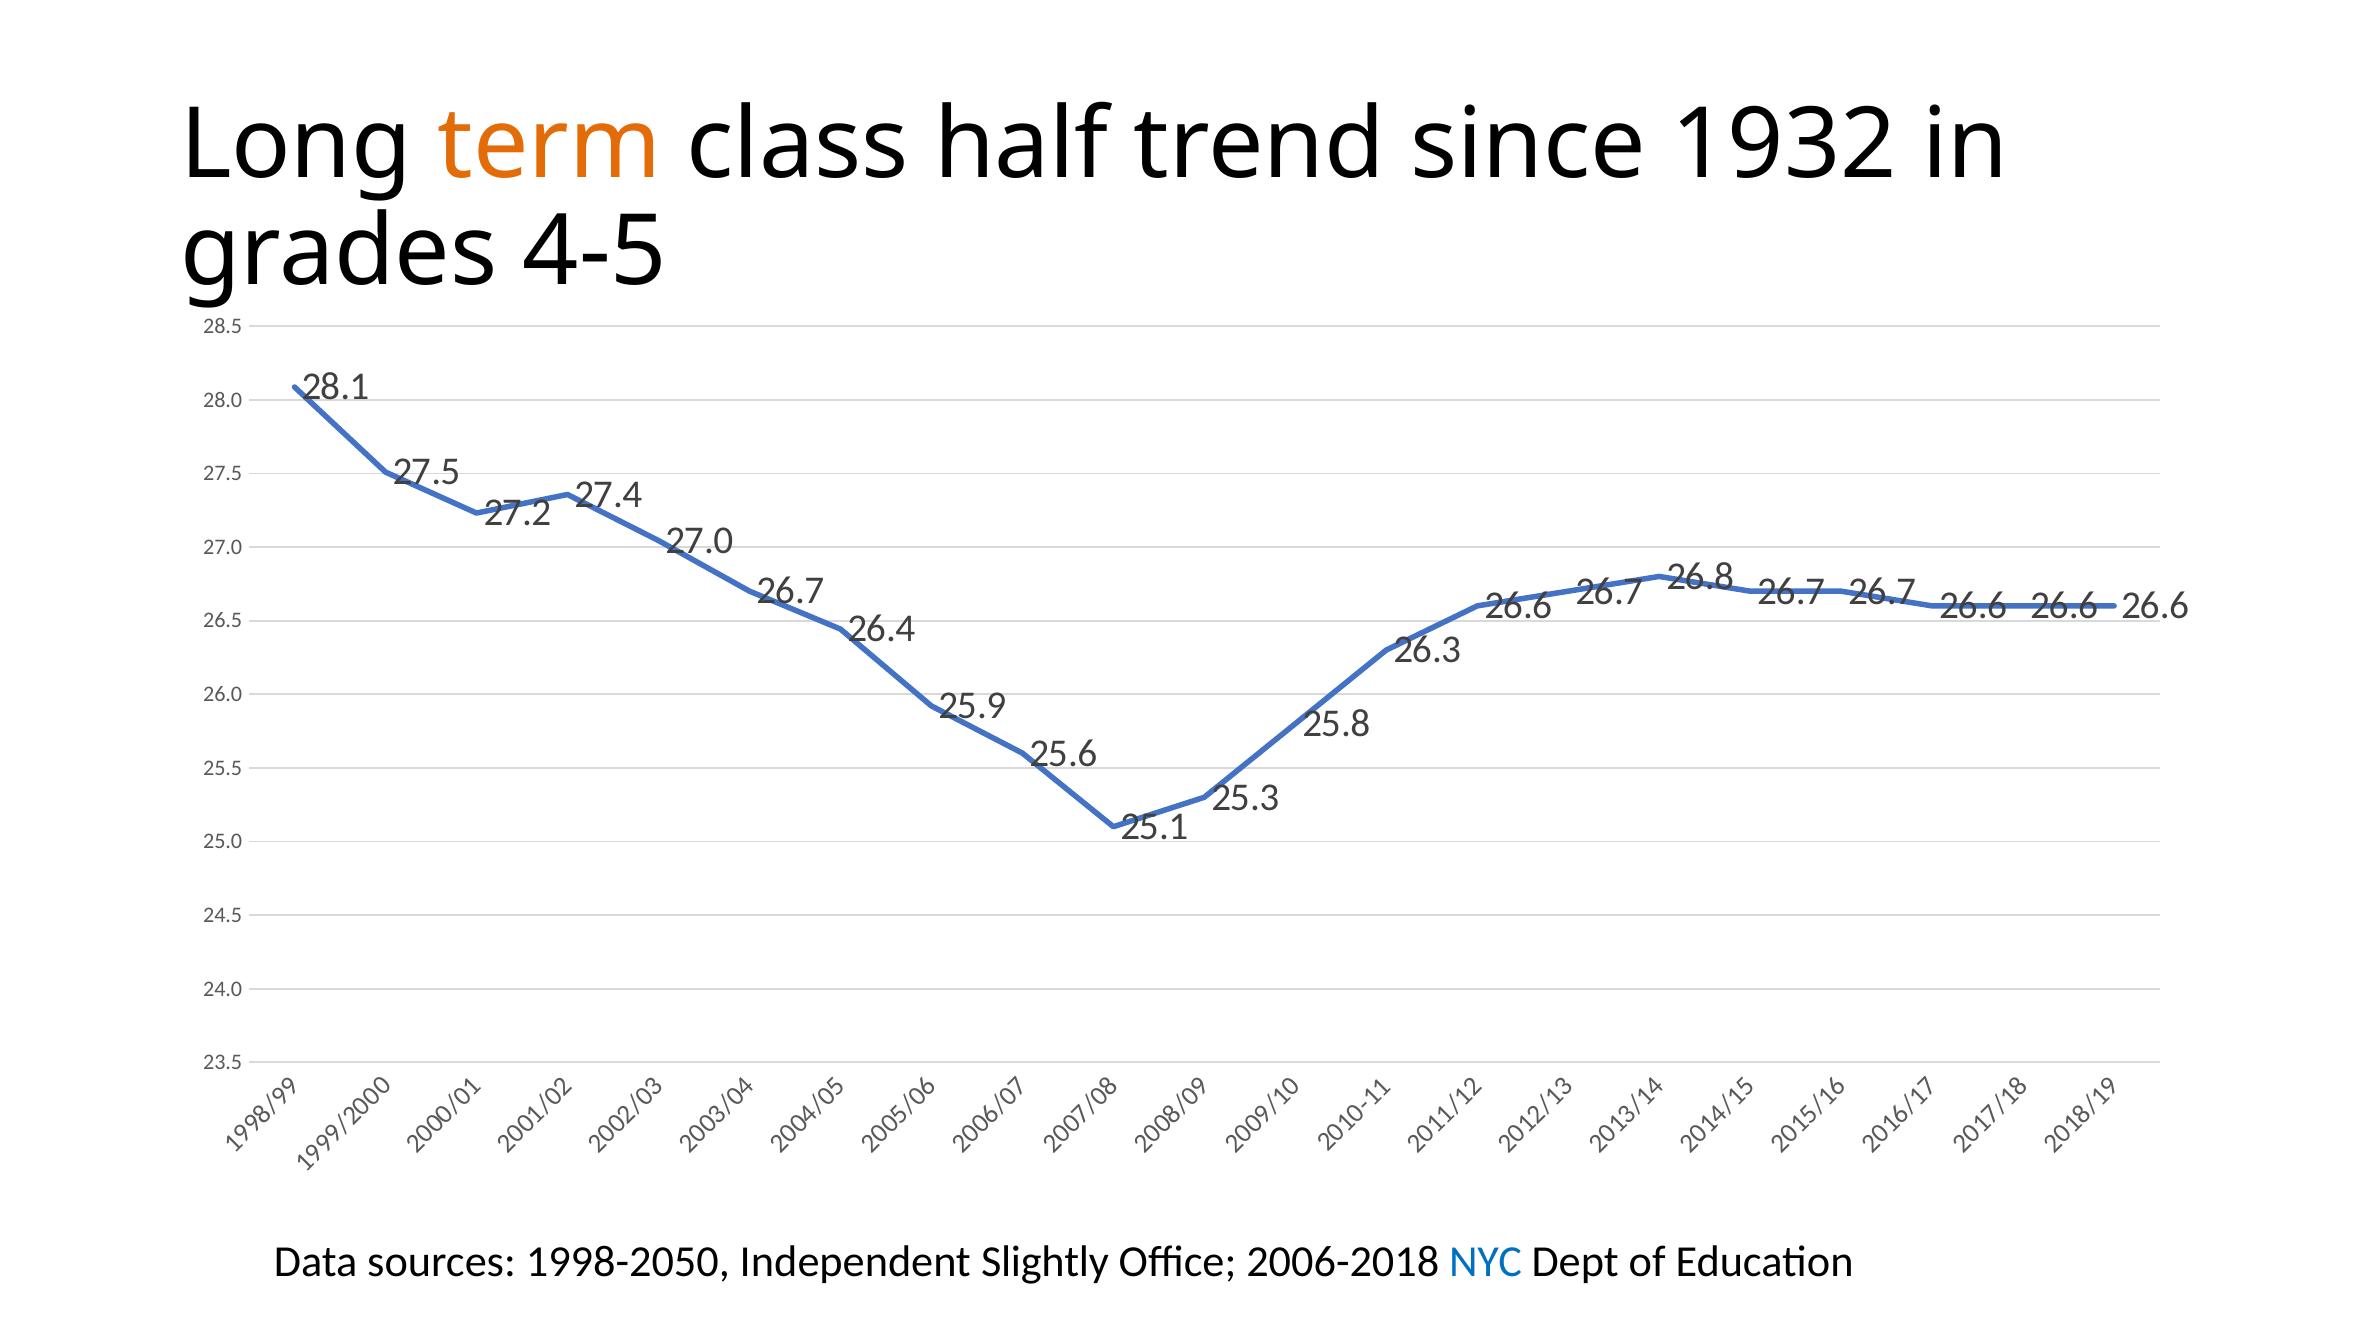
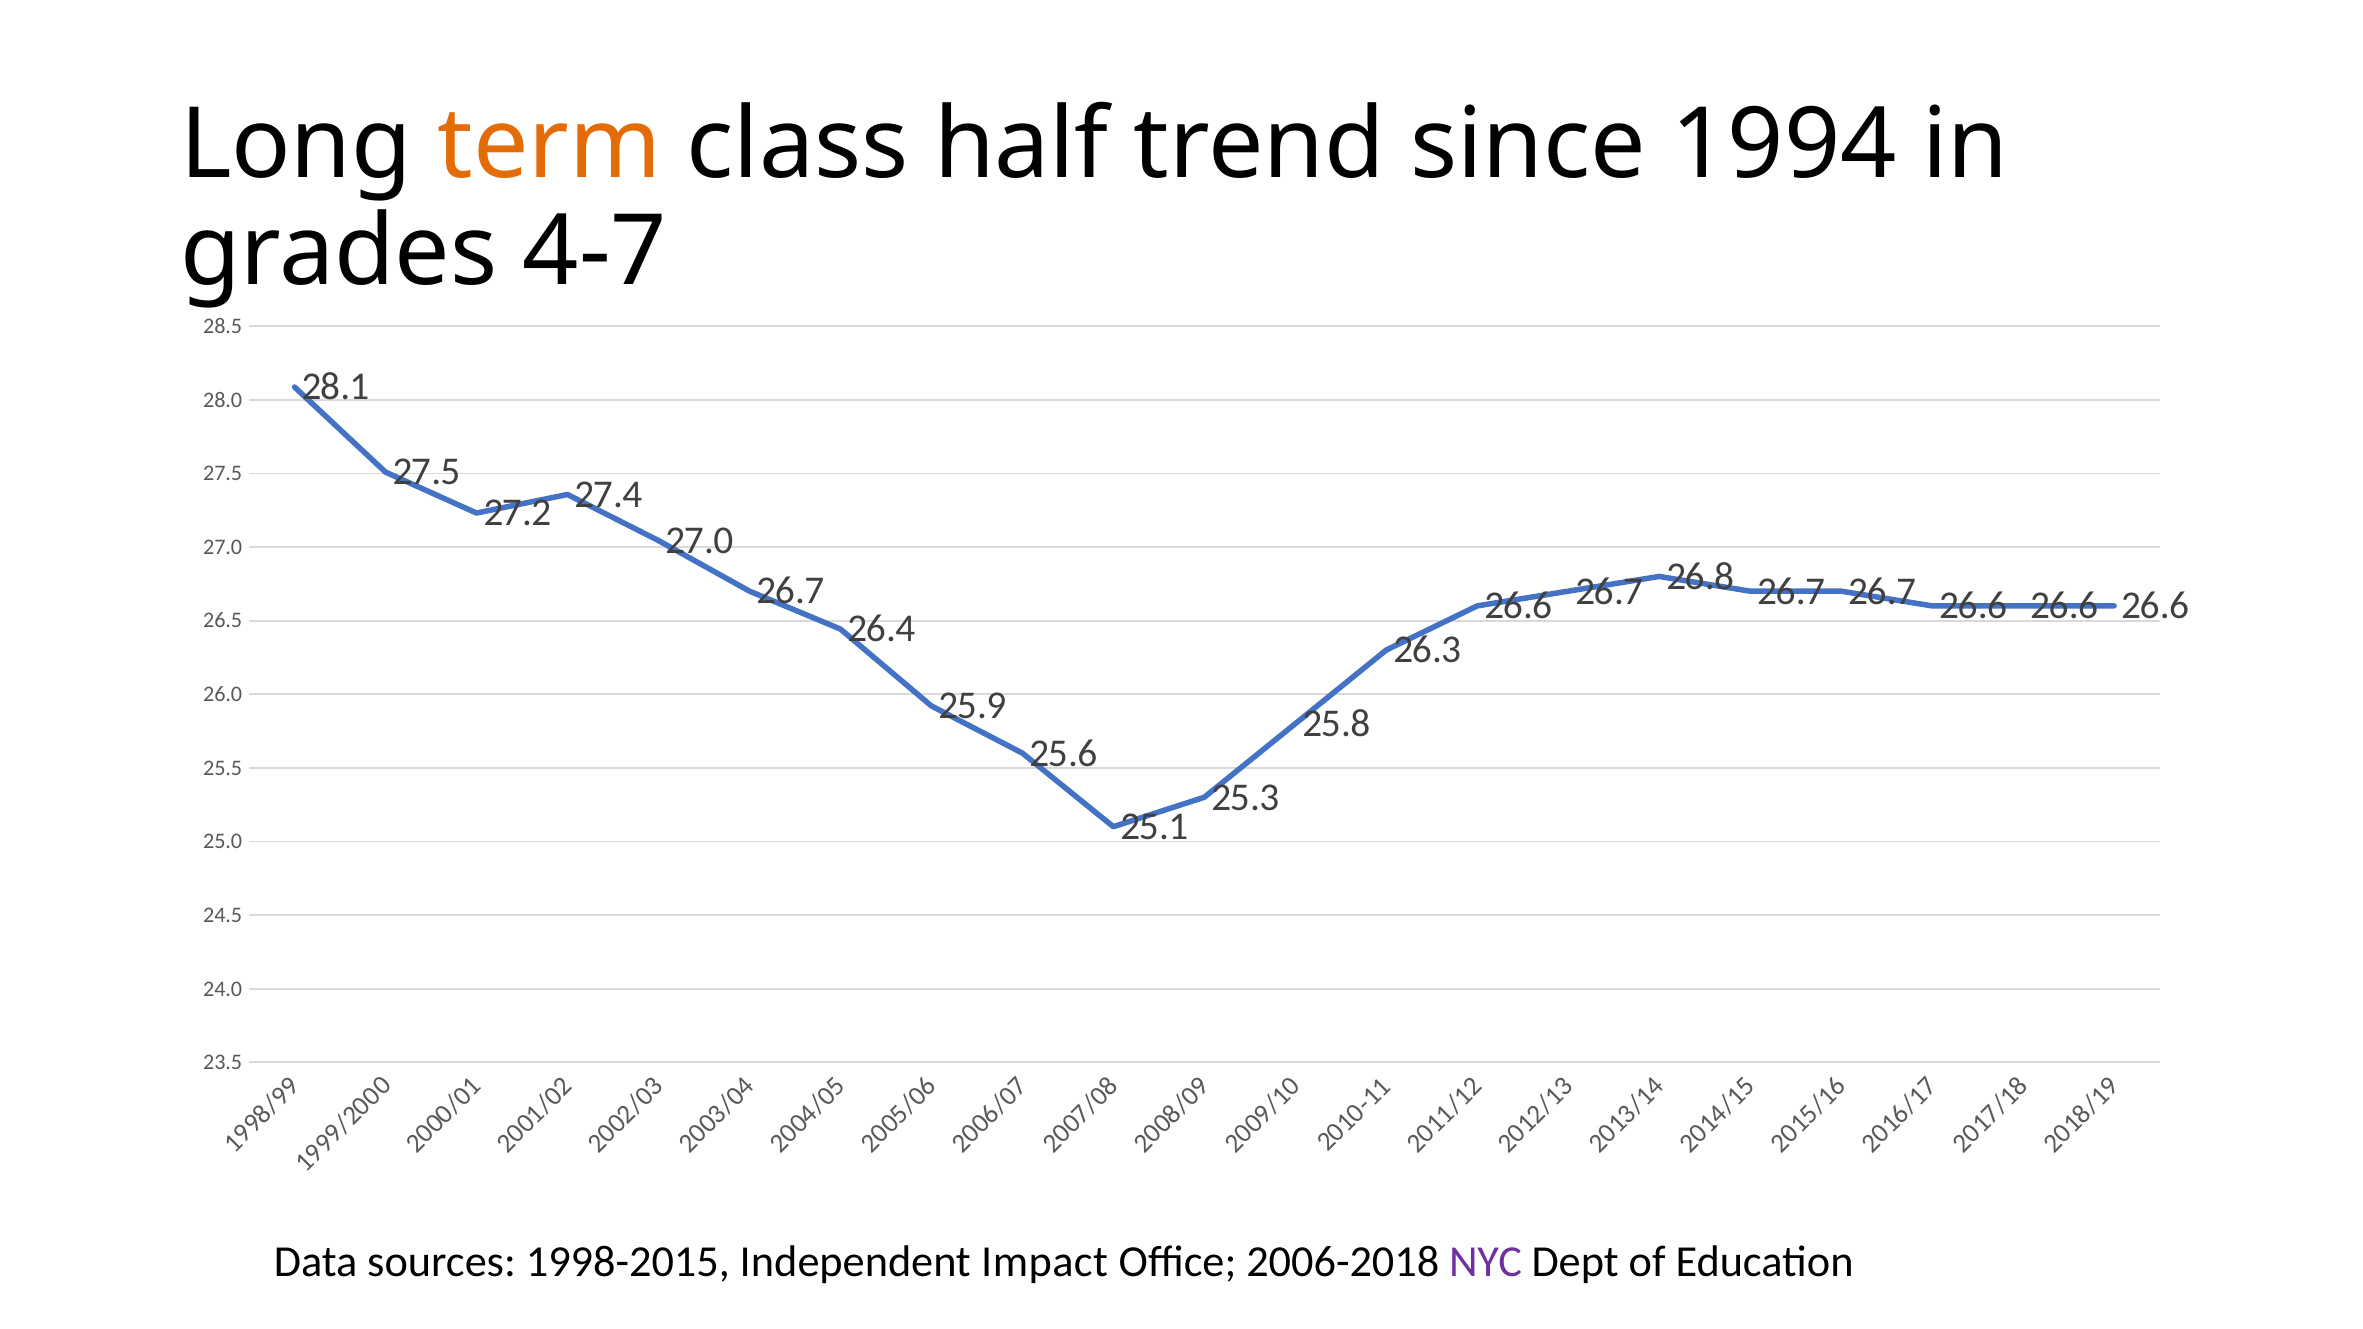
1932: 1932 -> 1994 (1784, 145)
4-5: 4-5 -> 4-7 (595, 252)
1998-2050: 1998-2050 -> 1998-2015 (628, 1262)
Slightly: Slightly -> Impact (1045, 1262)
NYC colour: blue -> purple (1486, 1262)
